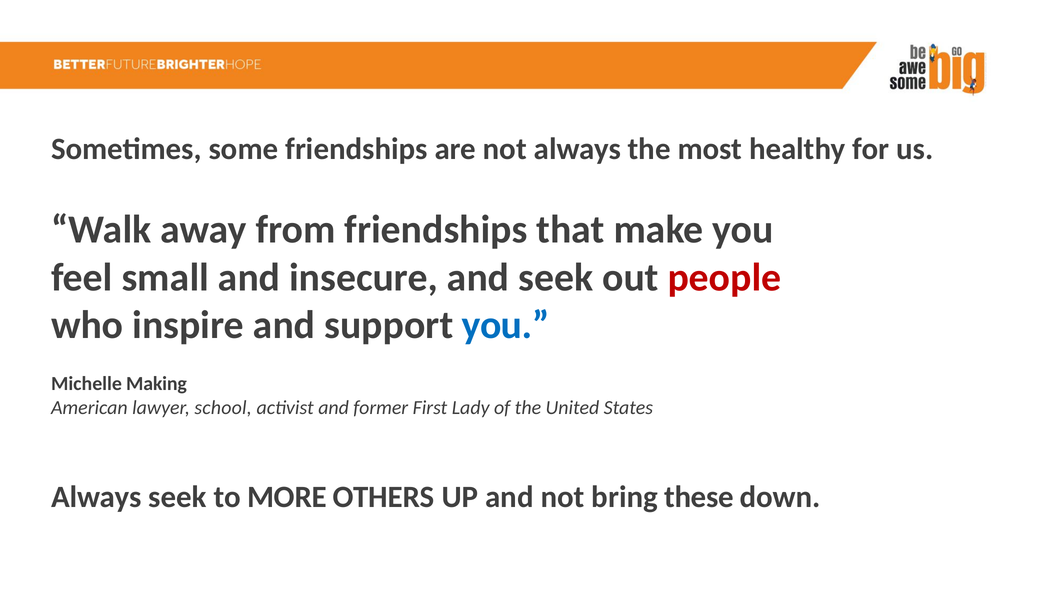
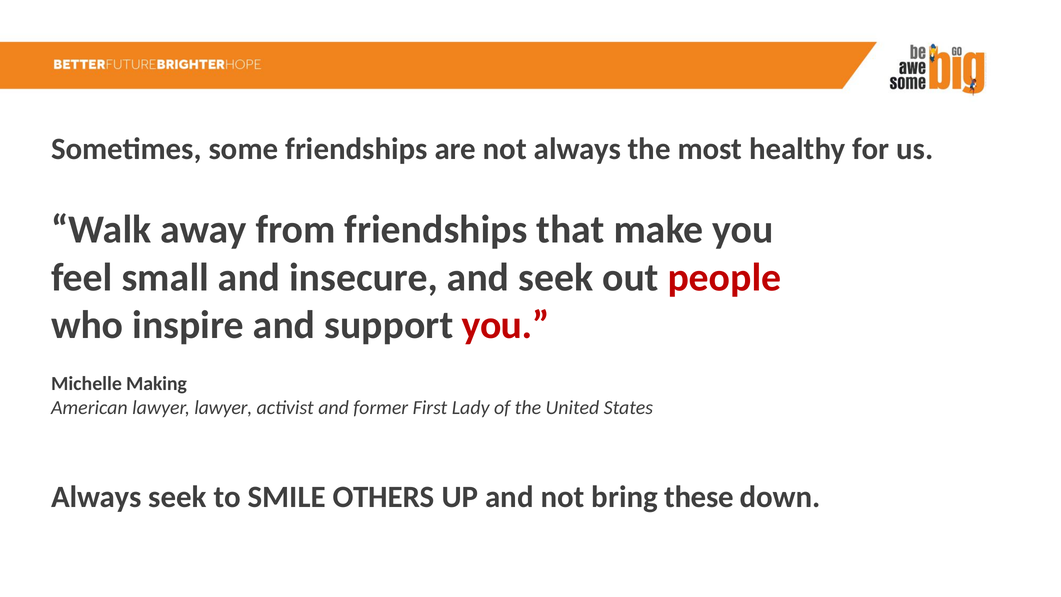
you colour: blue -> red (506, 325)
lawyer school: school -> lawyer (223, 407)
MORE: MORE -> SMILE (287, 497)
